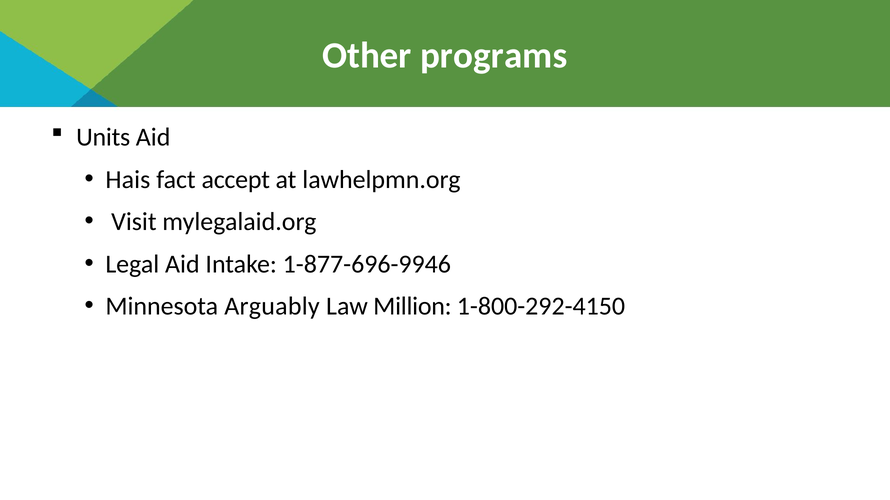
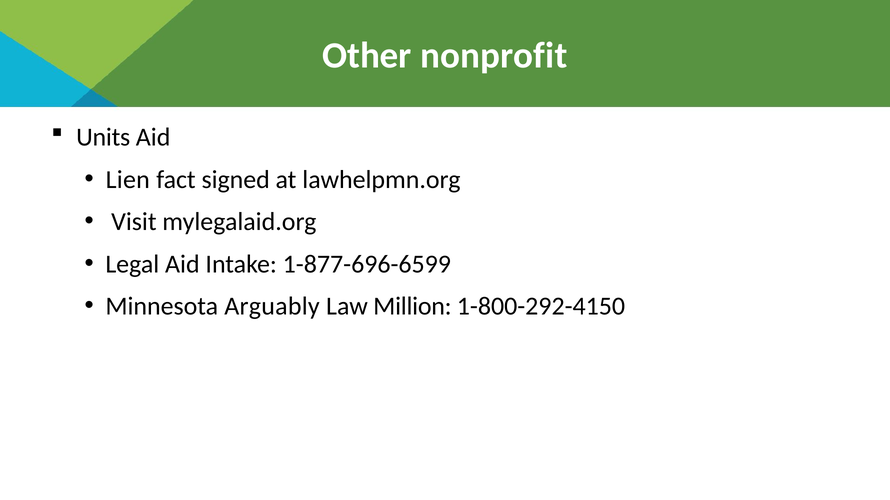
programs: programs -> nonprofit (494, 55)
Hais: Hais -> Lien (128, 180)
accept: accept -> signed (236, 180)
1-877-696-9946: 1-877-696-9946 -> 1-877-696-6599 (367, 264)
